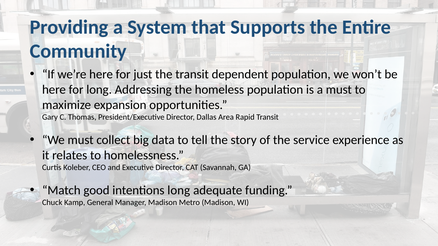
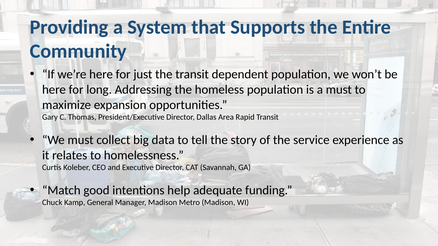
intentions long: long -> help (179, 191)
